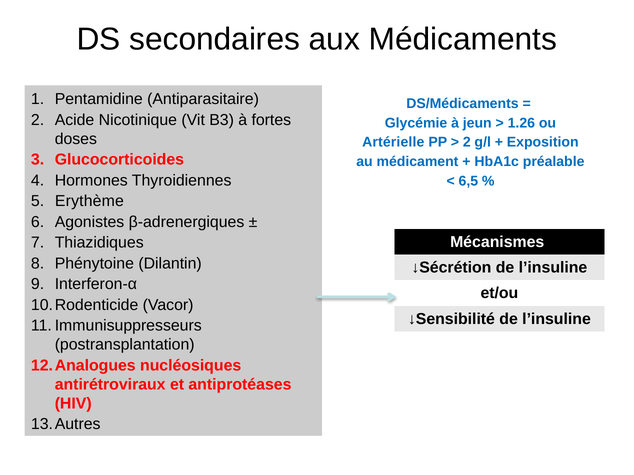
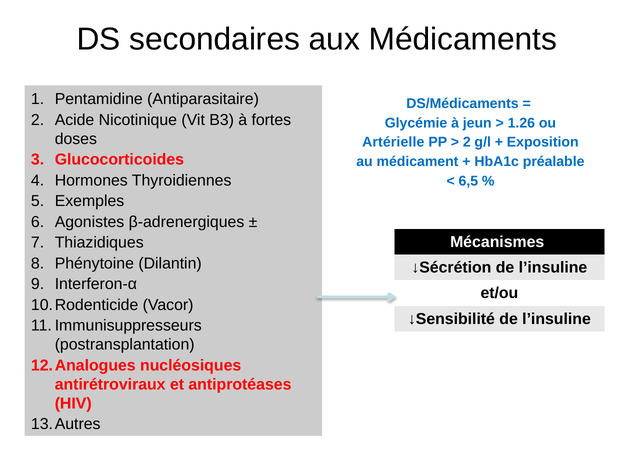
Erythème: Erythème -> Exemples (90, 201)
